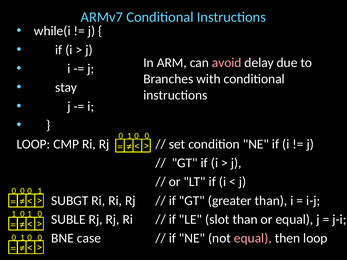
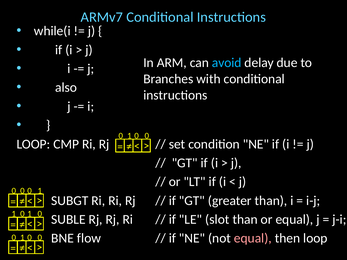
avoid colour: pink -> light blue (227, 63)
stay: stay -> also (66, 88)
case: case -> flow (89, 239)
